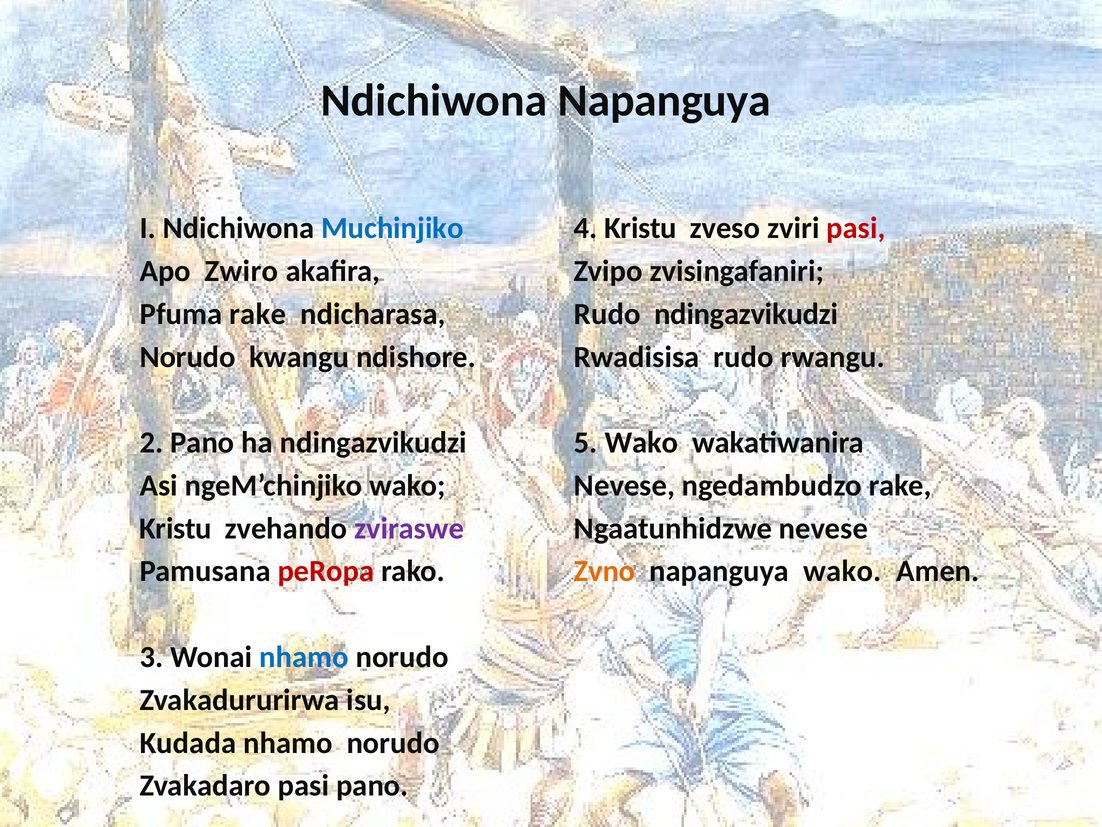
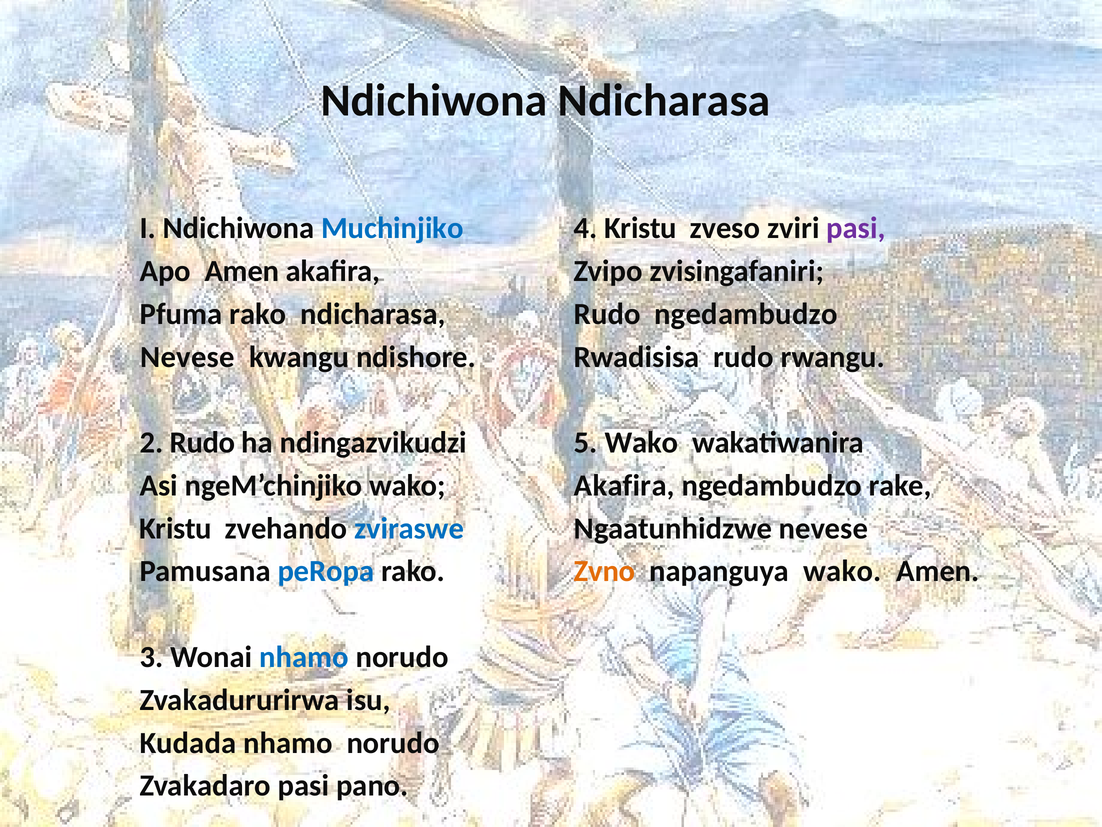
Ndichiwona Napanguya: Napanguya -> Ndicharasa (664, 101)
pasi colour: red -> purple (856, 228)
Apo Zwiro: Zwiro -> Amen (242, 271)
Pfuma rake: rake -> rako (258, 314)
Rudo ndingazvikudzi: ndingazvikudzi -> ngedambudzo (746, 314)
Norudo: Norudo -> Nevese (187, 357)
2 Pano: Pano -> Rudo (202, 442)
Nevese: Nevese -> Akafira (624, 485)
zviraswe colour: purple -> blue (409, 528)
peRopa colour: red -> blue (326, 571)
